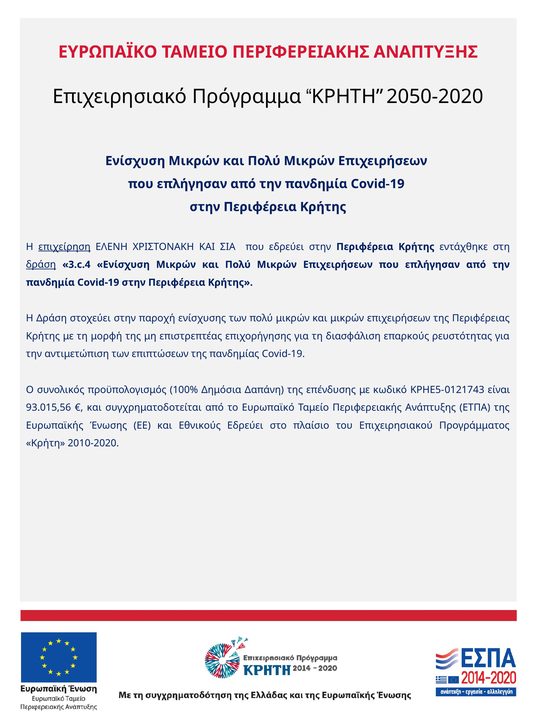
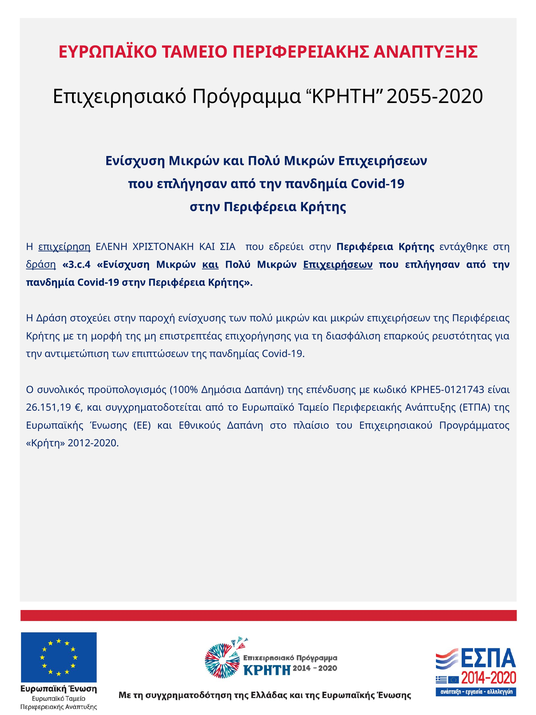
2050-2020: 2050-2020 -> 2055-2020 (435, 96)
και underline: none -> present (210, 264)
Επιχειρήσεων underline: none -> present (338, 264)
93.015,56: 93.015,56 -> 26.151,19 (49, 407)
Εθνικούς Εδρεύει: Εδρεύει -> Δαπάνη (245, 425)
2010-2020: 2010-2020 -> 2012-2020 (93, 443)
